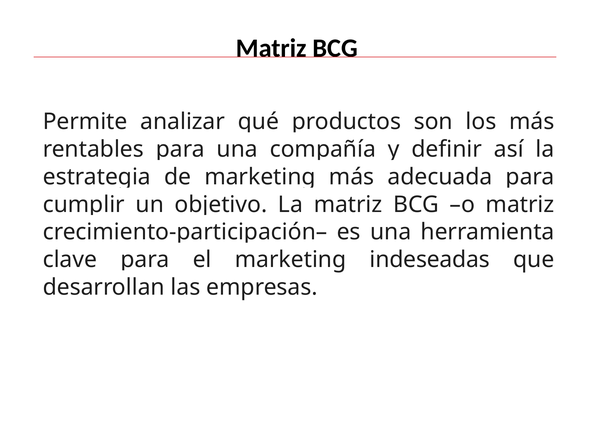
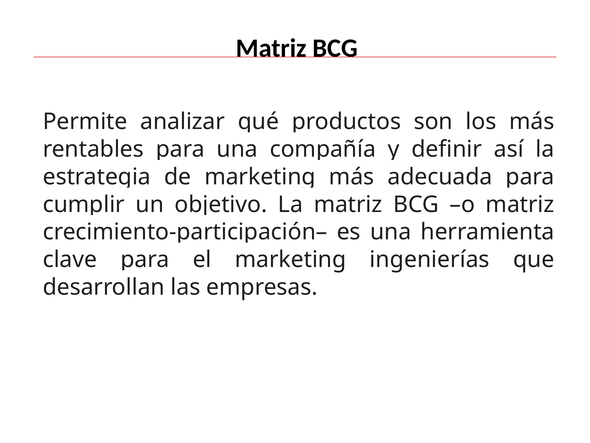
indeseadas: indeseadas -> ingenierías (430, 259)
